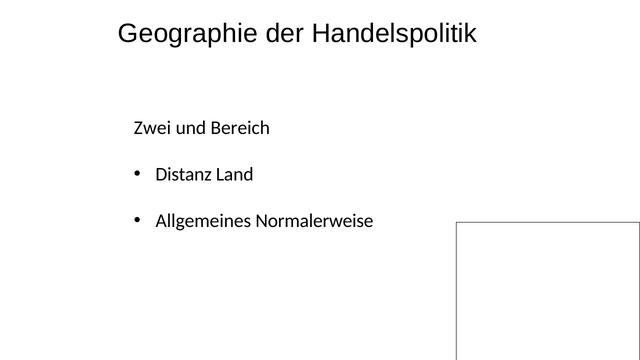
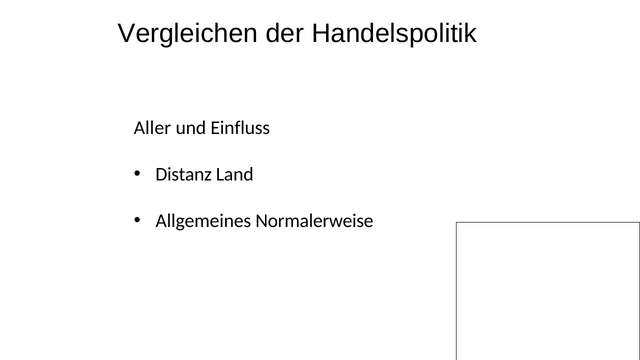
Geographie: Geographie -> Vergleichen (188, 33)
Zwei: Zwei -> Aller (152, 128)
Bereich: Bereich -> Einfluss (240, 128)
